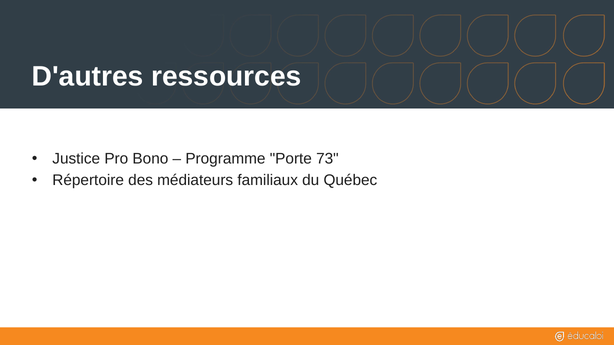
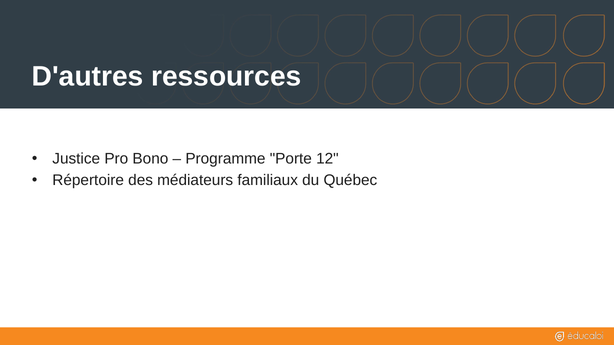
73: 73 -> 12 (327, 159)
